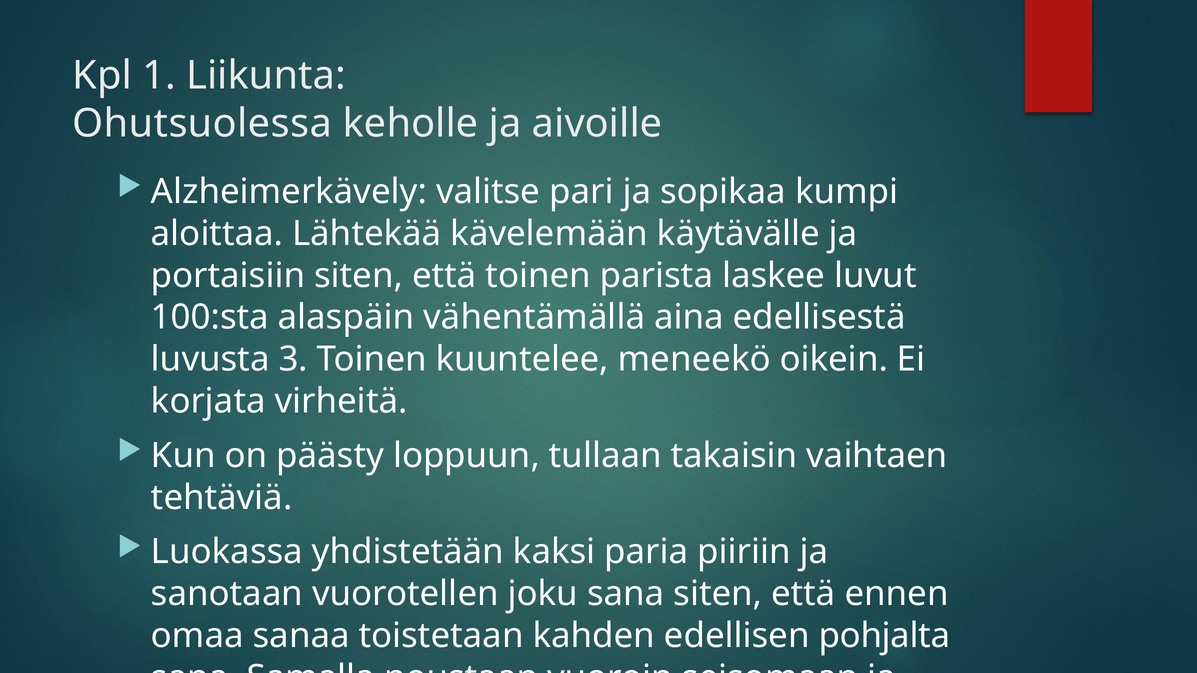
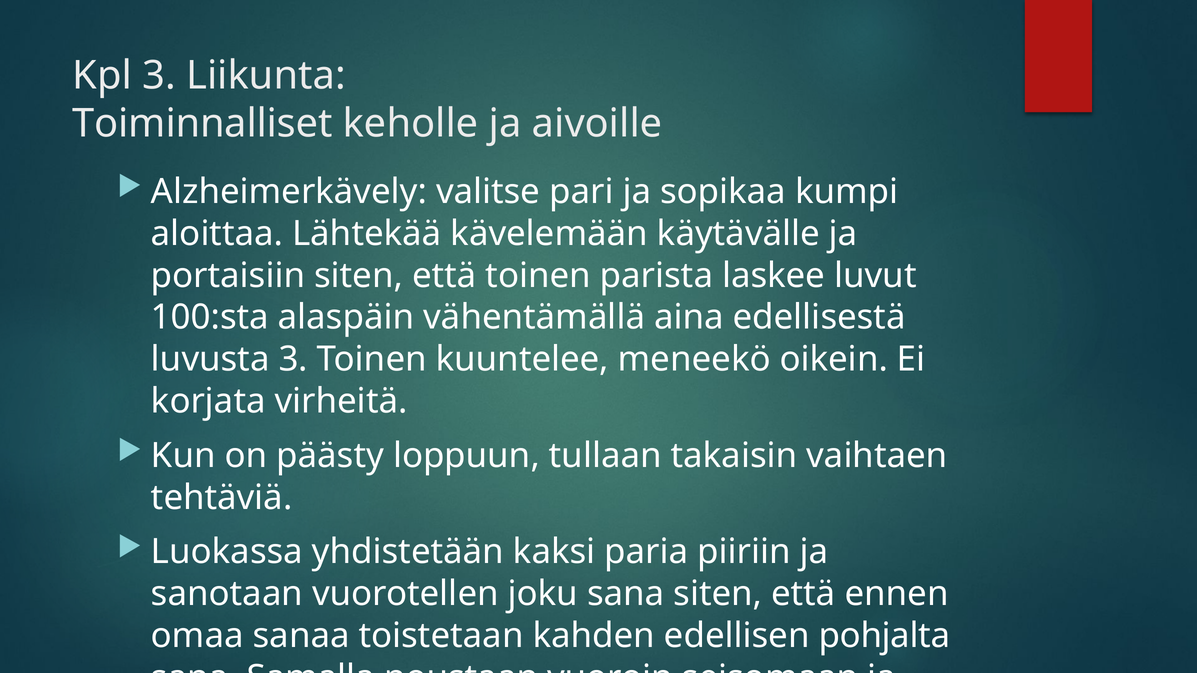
Kpl 1: 1 -> 3 (159, 76)
Ohutsuolessa: Ohutsuolessa -> Toiminnalliset (202, 124)
